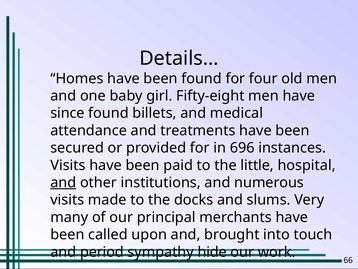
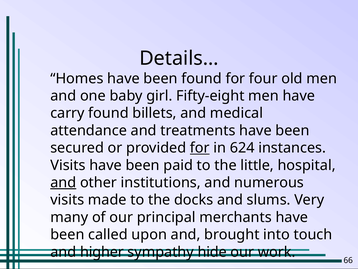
since: since -> carry (67, 113)
for underline: none -> present (200, 148)
696: 696 -> 624 (242, 148)
period: period -> higher (102, 252)
